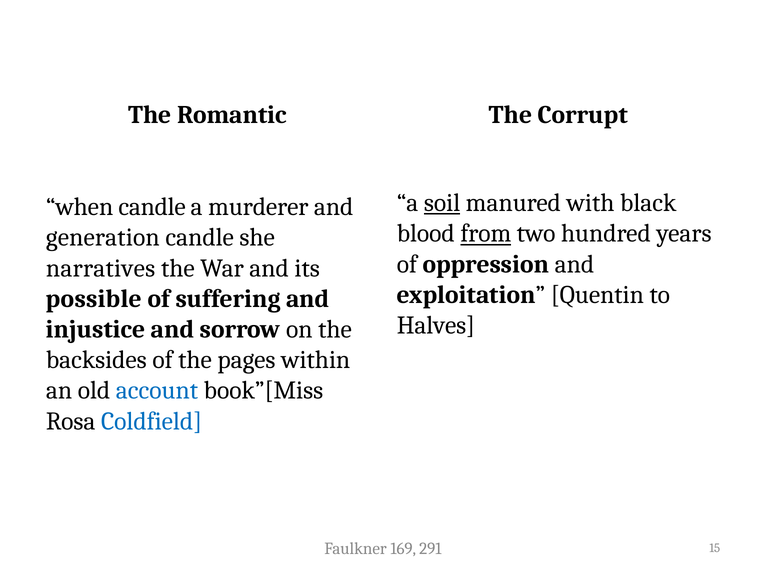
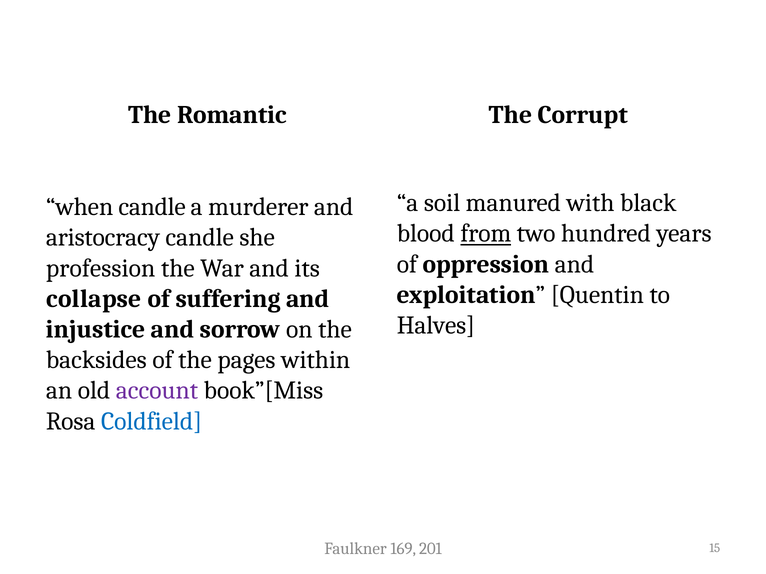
soil underline: present -> none (442, 203)
generation: generation -> aristocracy (103, 238)
narratives: narratives -> profession (101, 268)
possible: possible -> collapse (94, 299)
account colour: blue -> purple (157, 391)
291: 291 -> 201 (430, 549)
